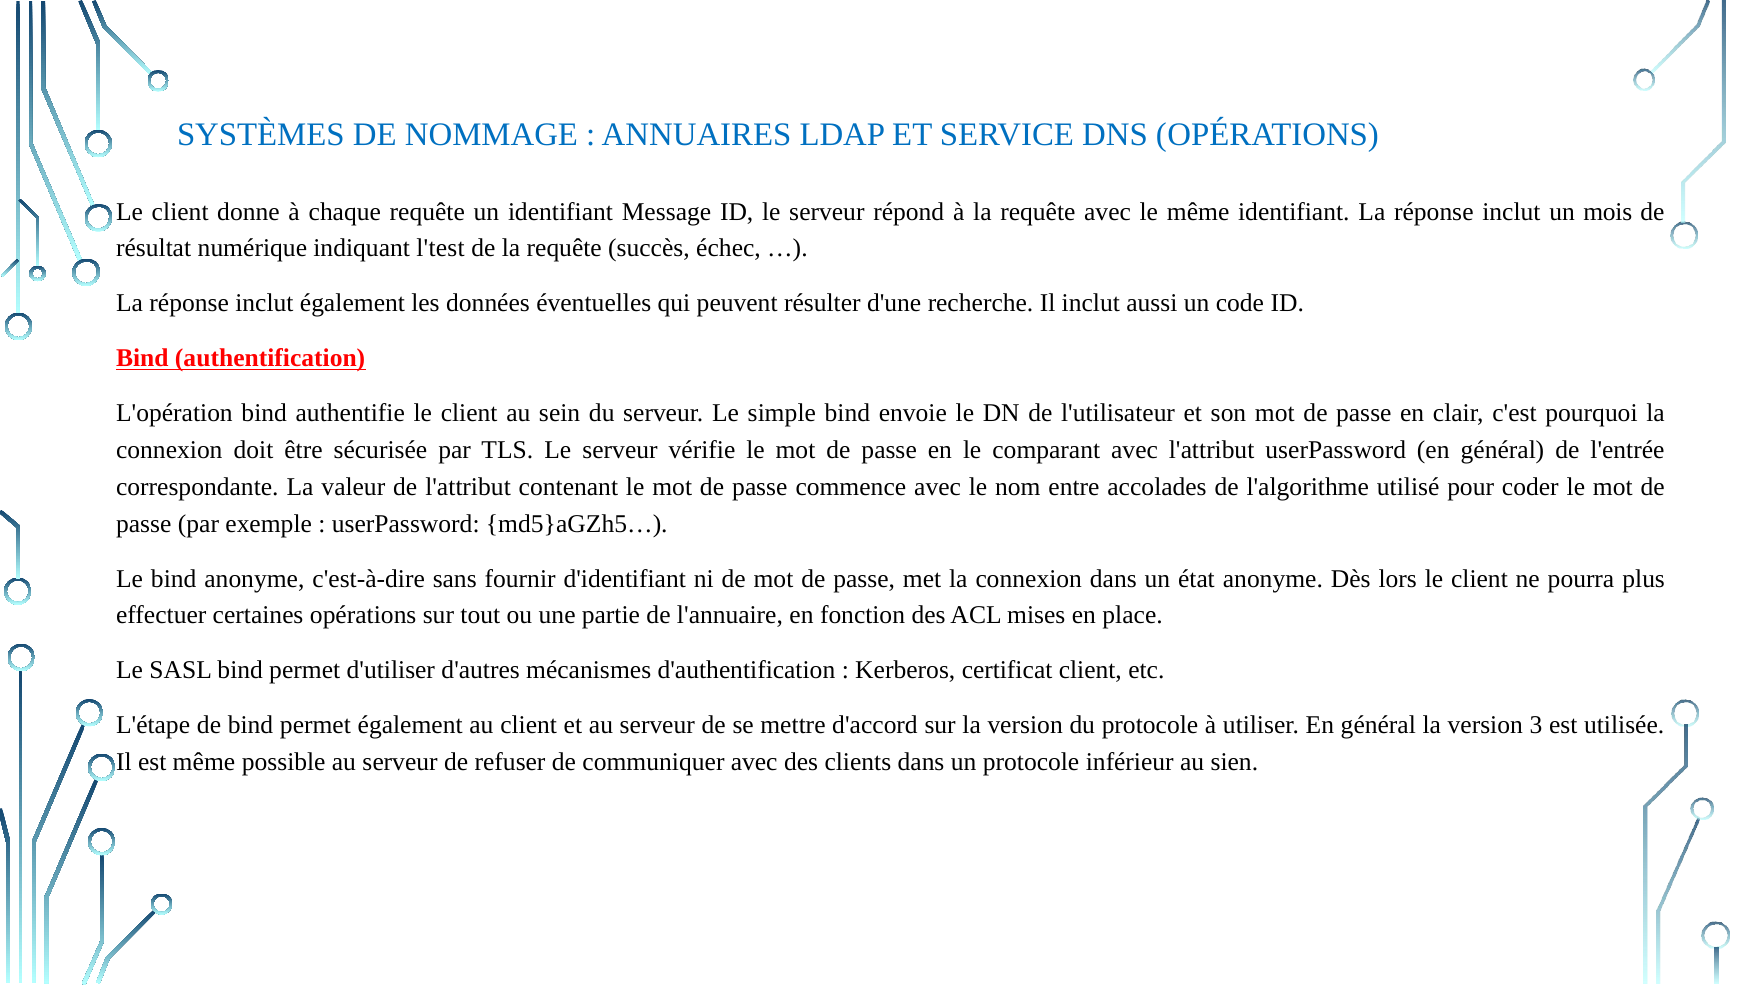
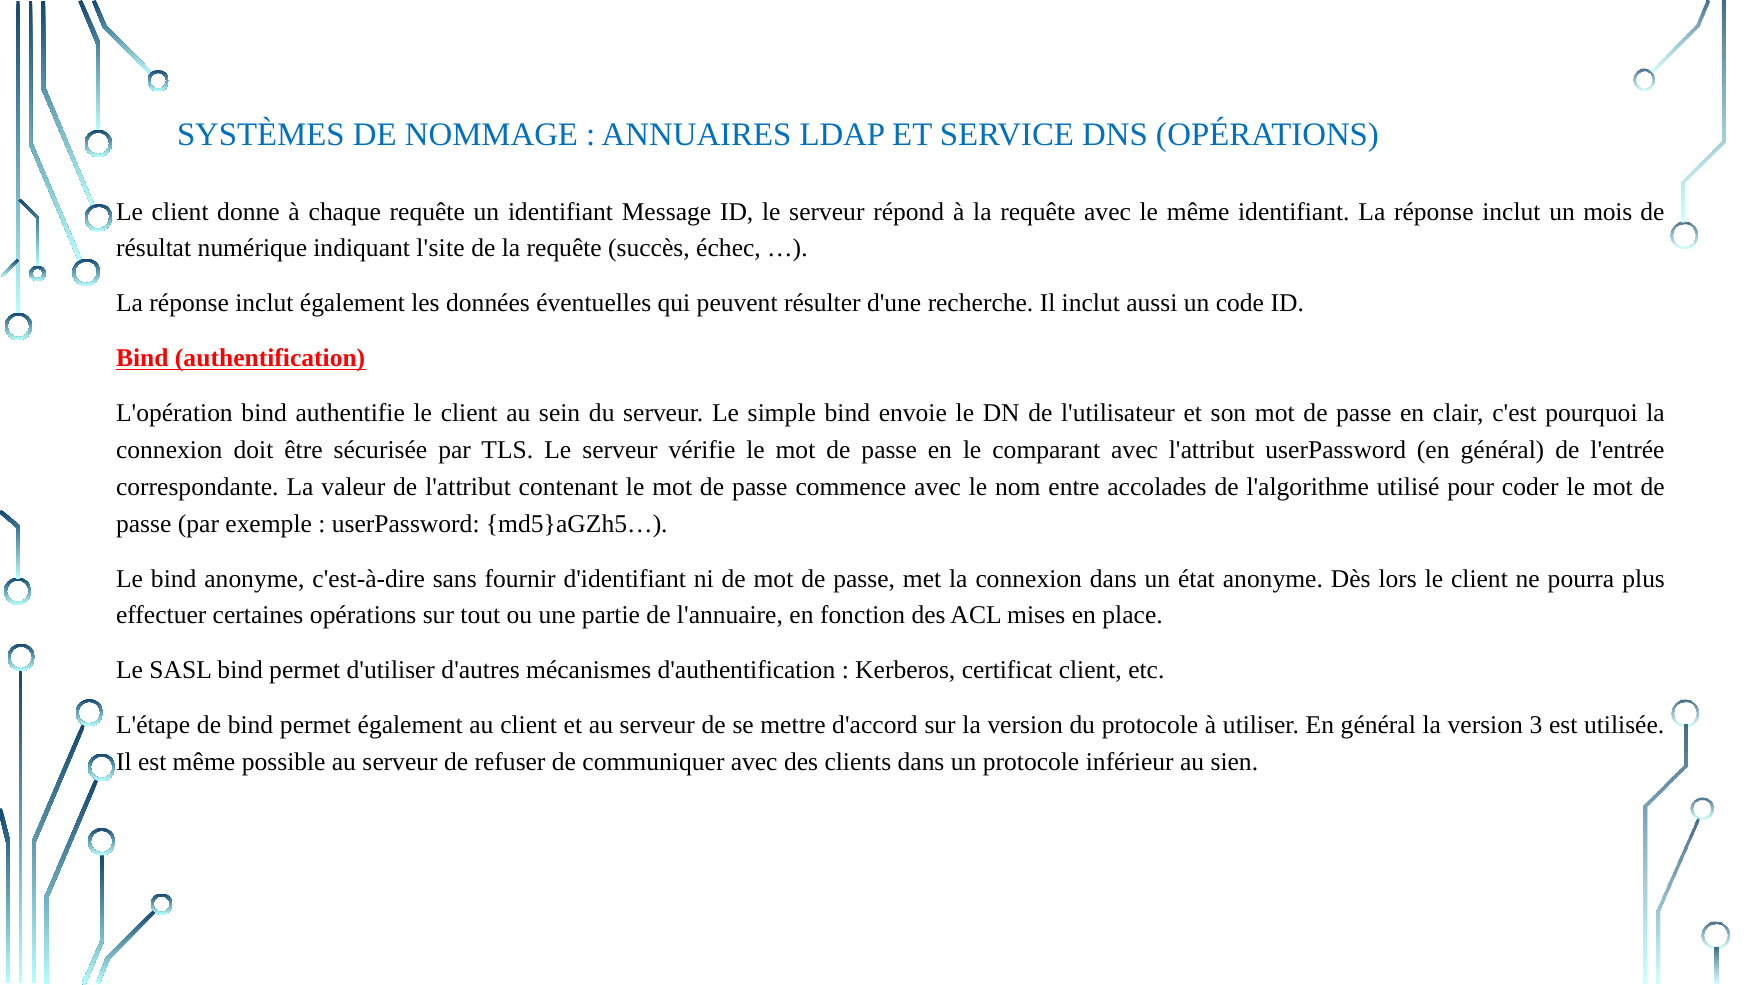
l'test: l'test -> l'site (441, 248)
